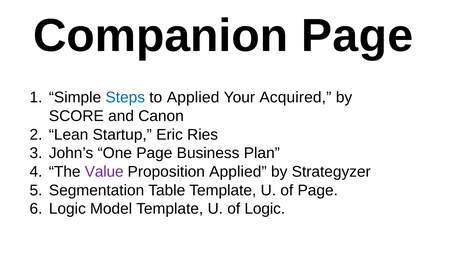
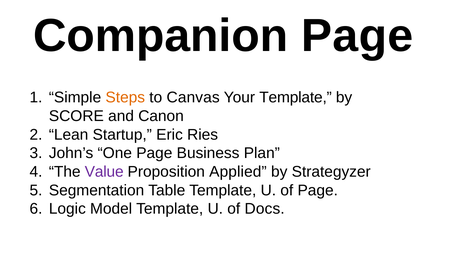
Steps colour: blue -> orange (125, 97)
to Applied: Applied -> Canvas (193, 97)
Your Acquired: Acquired -> Template (296, 97)
of Logic: Logic -> Docs (265, 209)
